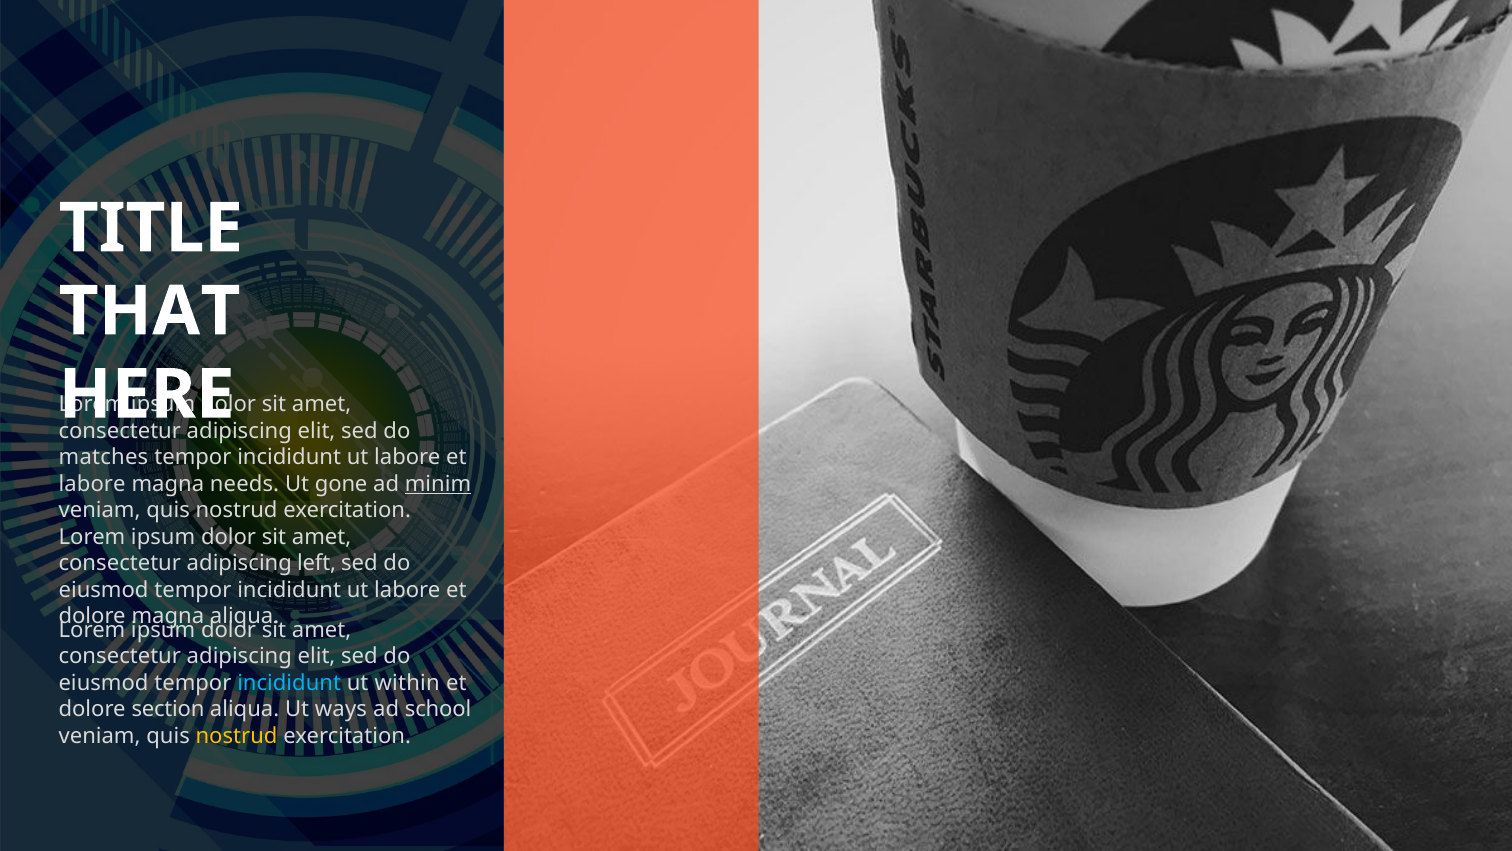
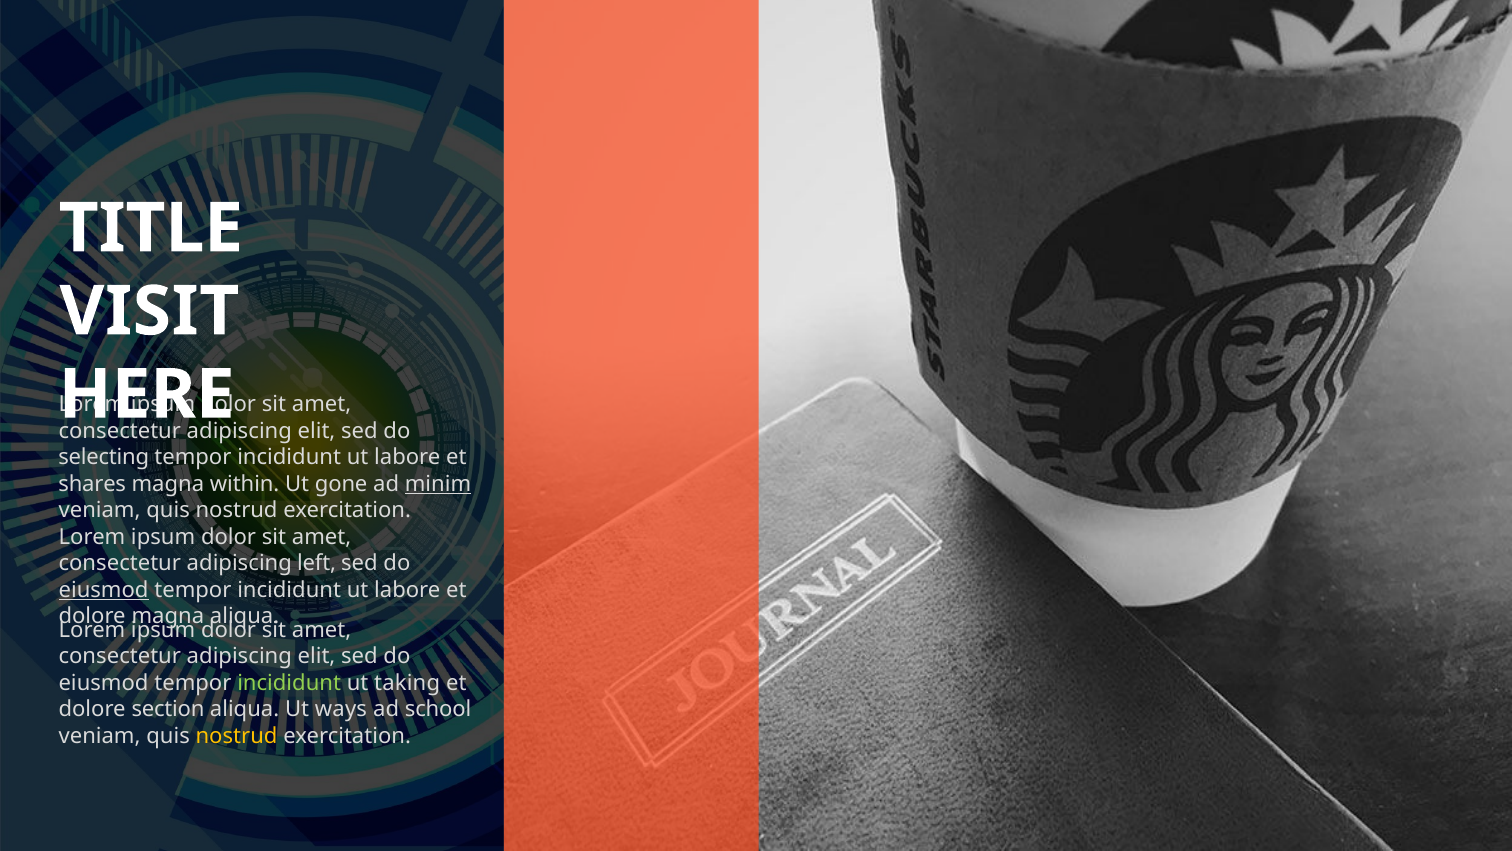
THAT: THAT -> VISIT (149, 311)
matches: matches -> selecting (104, 457)
labore: labore -> shares (92, 484)
needs: needs -> within (245, 484)
eiusmod underline: none -> present (104, 590)
incididunt colour: light blue -> light green (289, 683)
within: within -> taking (407, 683)
